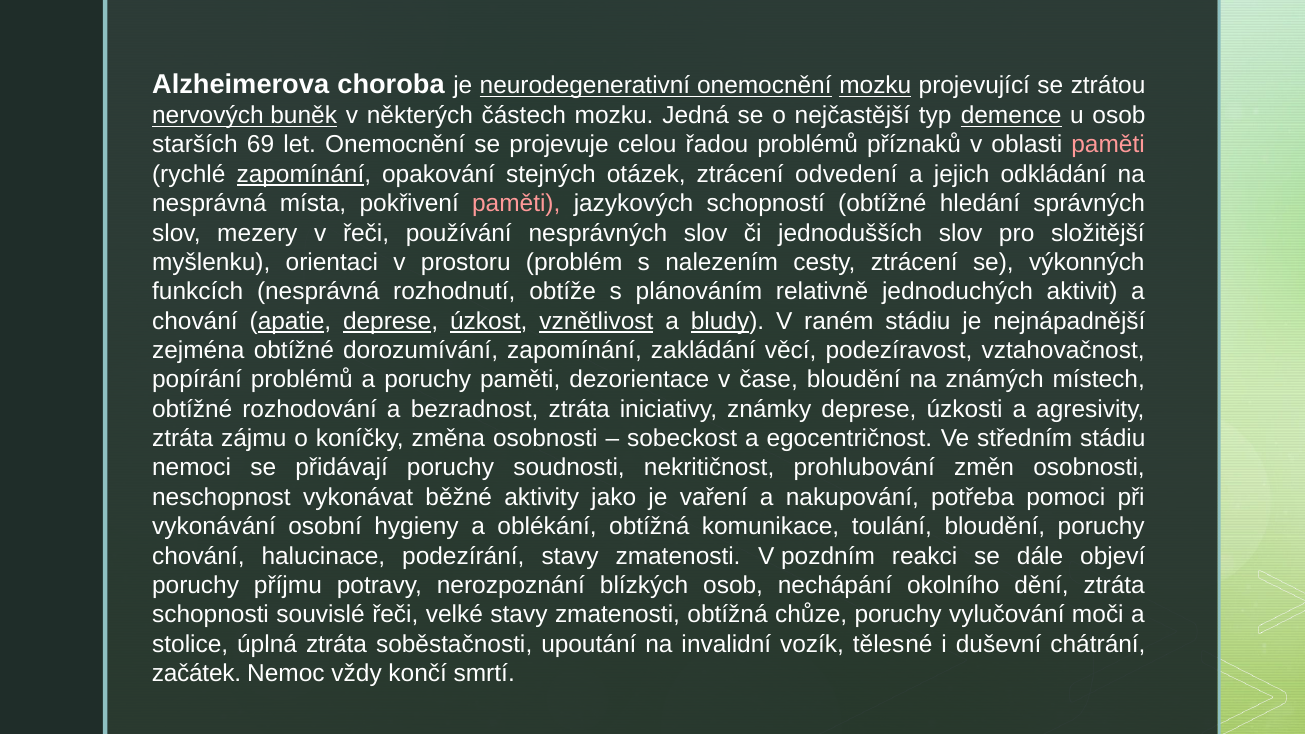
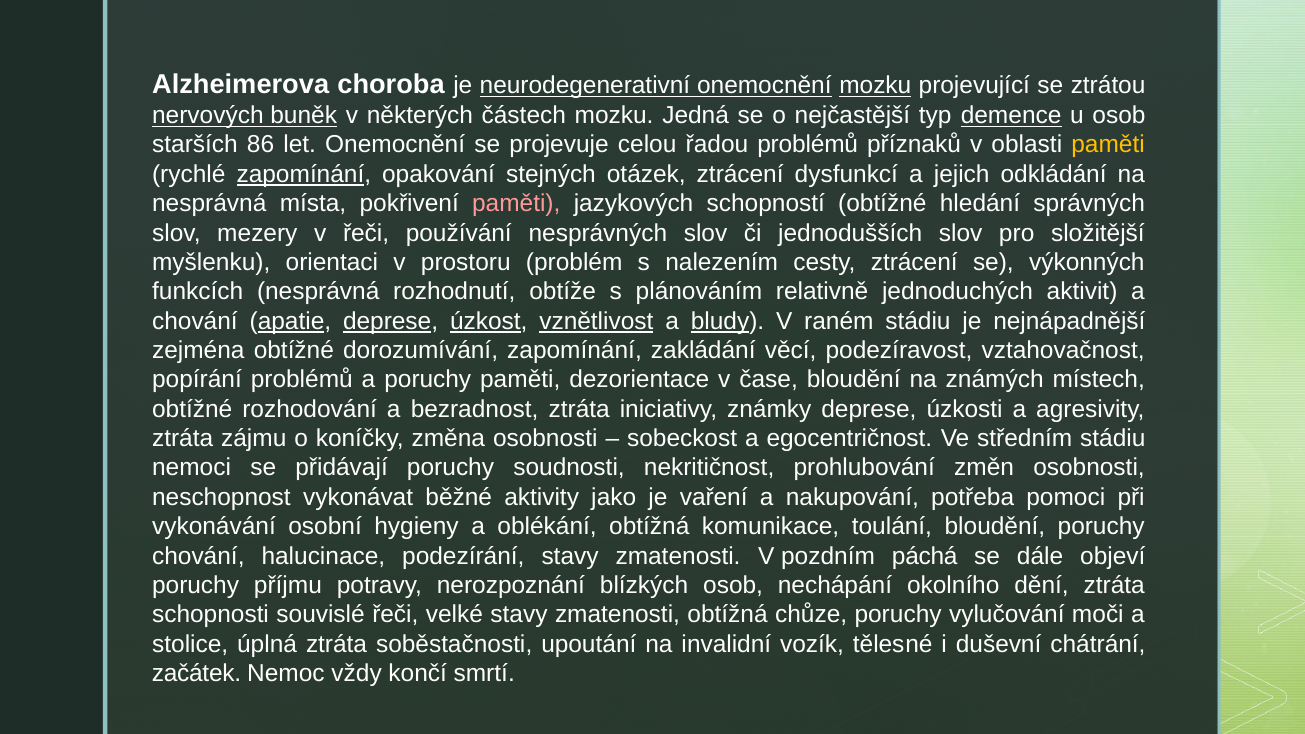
69: 69 -> 86 (260, 145)
paměti colour: pink -> yellow (1108, 145)
odvedení: odvedení -> dysfunkcí (846, 174)
reakci: reakci -> páchá (925, 556)
